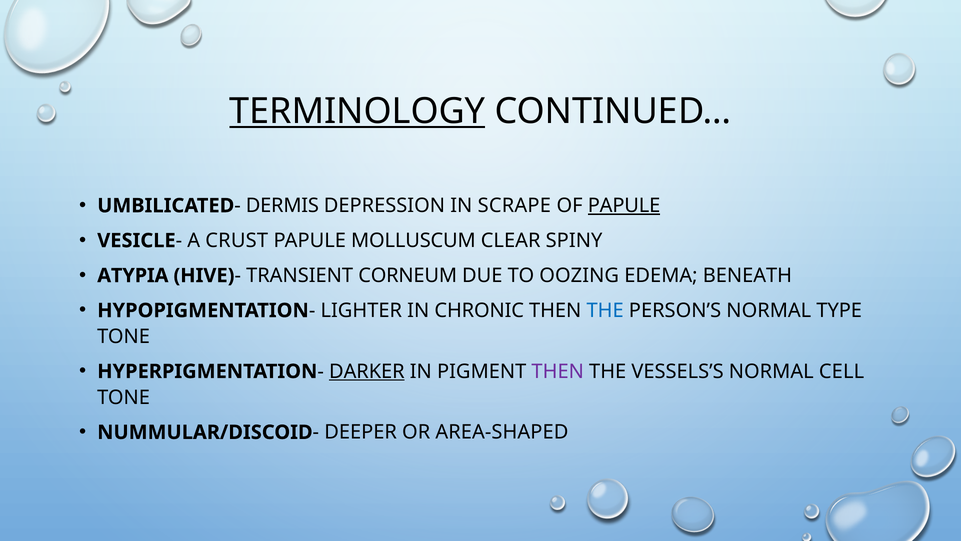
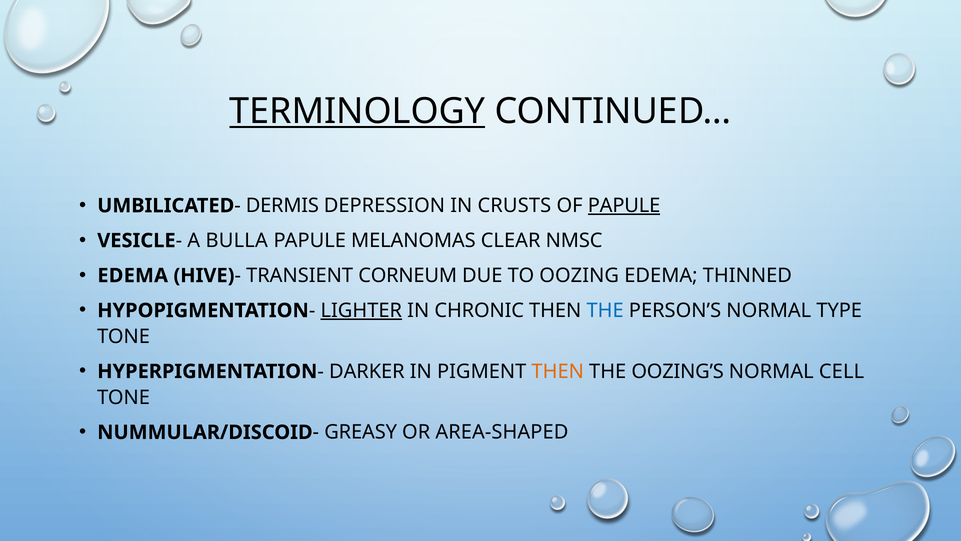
SCRAPE: SCRAPE -> CRUSTS (514, 205)
CRUST: CRUST -> BULLA (237, 240)
MOLLUSCUM: MOLLUSCUM -> MELANOMAS (413, 240)
SPINY: SPINY -> NMSC (574, 240)
ATYPIA: ATYPIA -> EDEMA (133, 275)
BENEATH: BENEATH -> THINNED (747, 275)
LIGHTER underline: none -> present (361, 310)
DARKER underline: present -> none (367, 371)
THEN colour: purple -> orange (558, 371)
VESSELS’S: VESSELS’S -> OOZING’S (678, 371)
DEEPER: DEEPER -> GREASY (361, 432)
